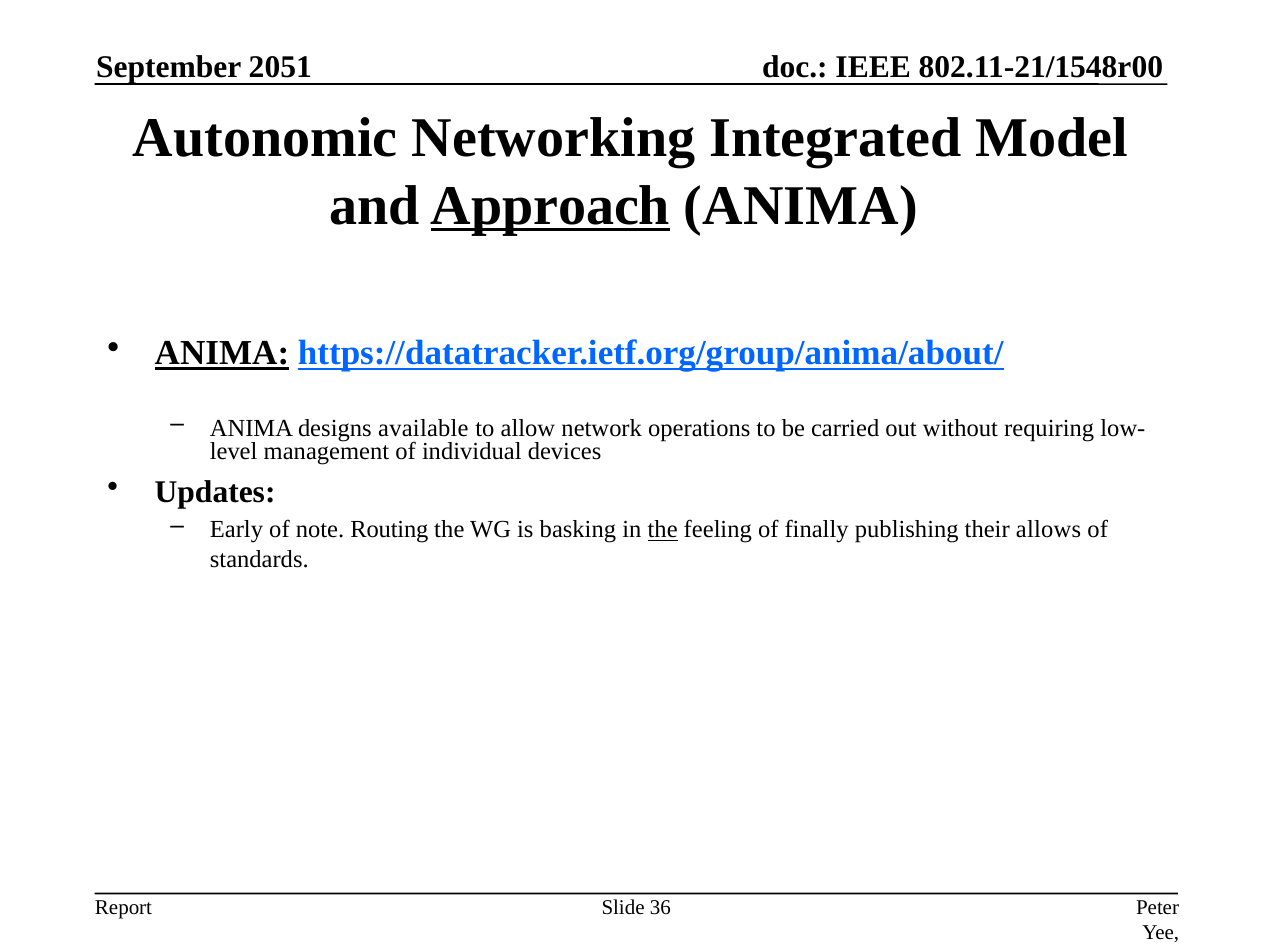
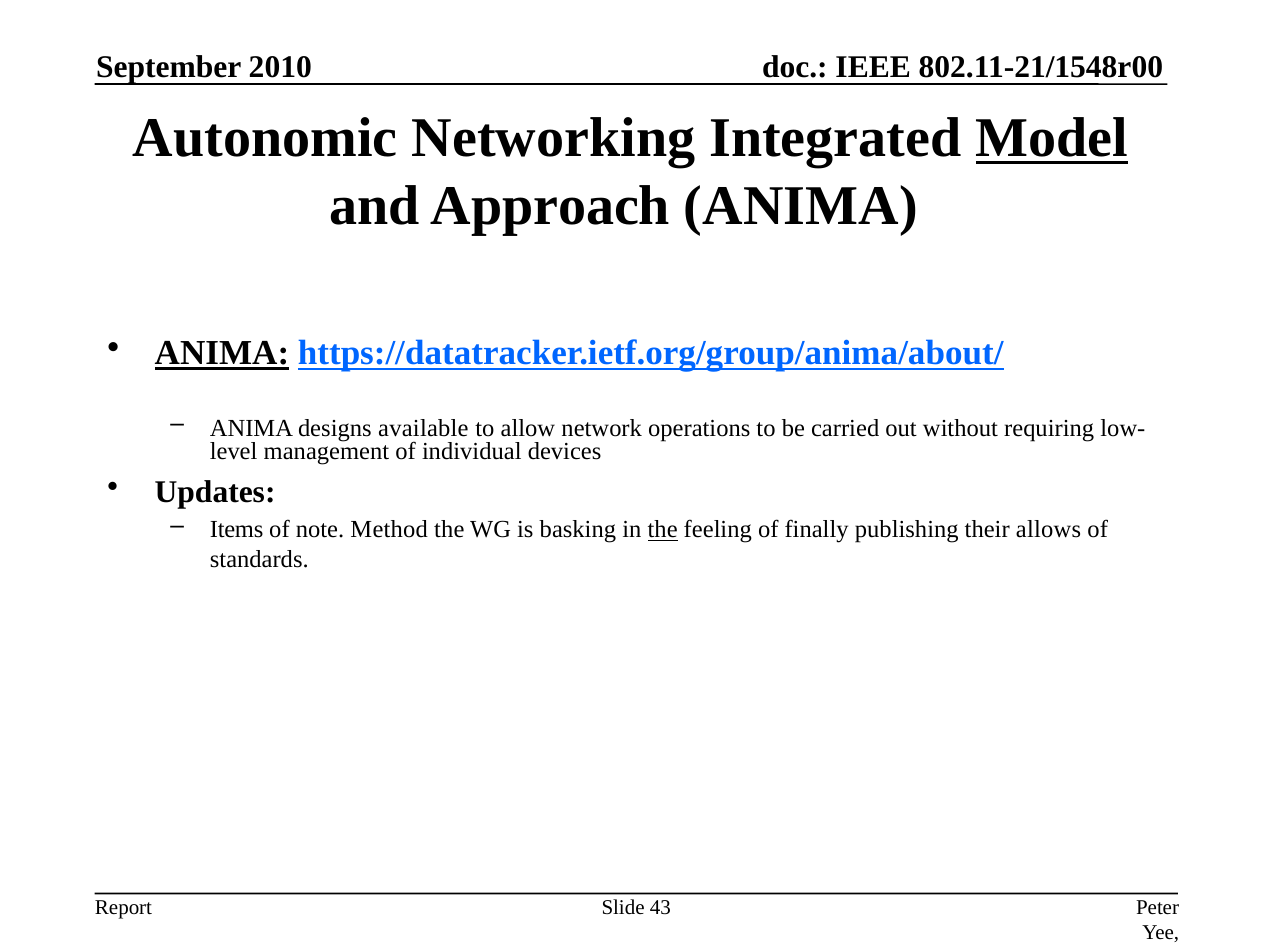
2051: 2051 -> 2010 (280, 67)
Model underline: none -> present (1052, 138)
Approach underline: present -> none (551, 206)
Early: Early -> Items (237, 530)
Routing: Routing -> Method (389, 530)
36: 36 -> 43 (660, 908)
